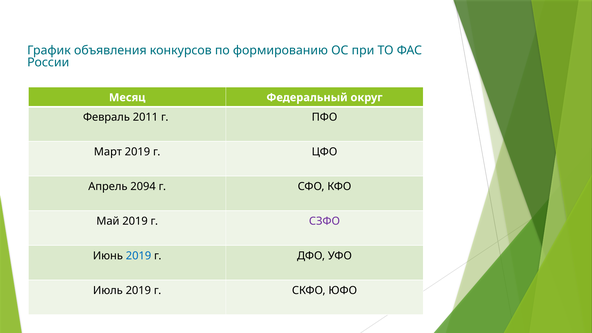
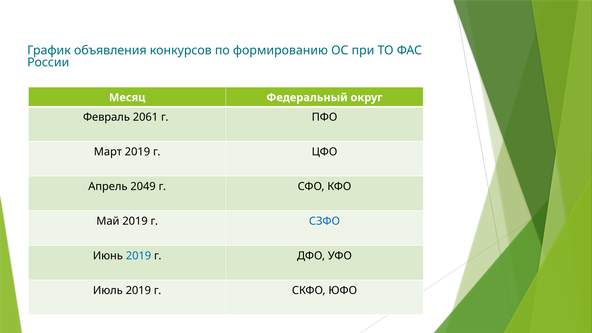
2011: 2011 -> 2061 (145, 117)
2094: 2094 -> 2049 (143, 186)
СЗФО colour: purple -> blue (324, 221)
